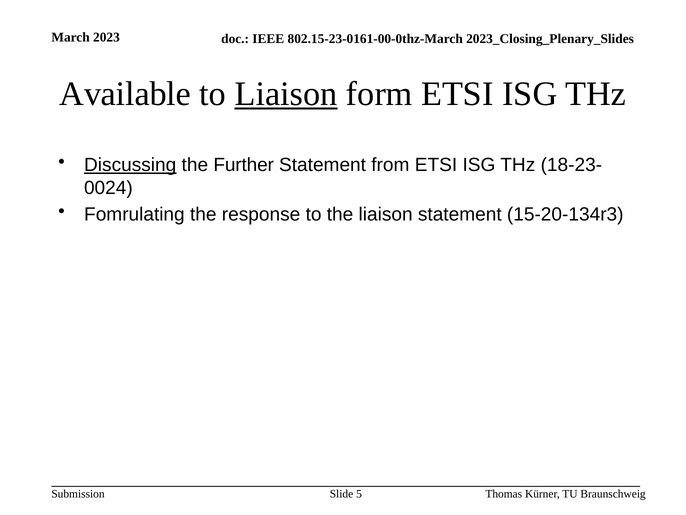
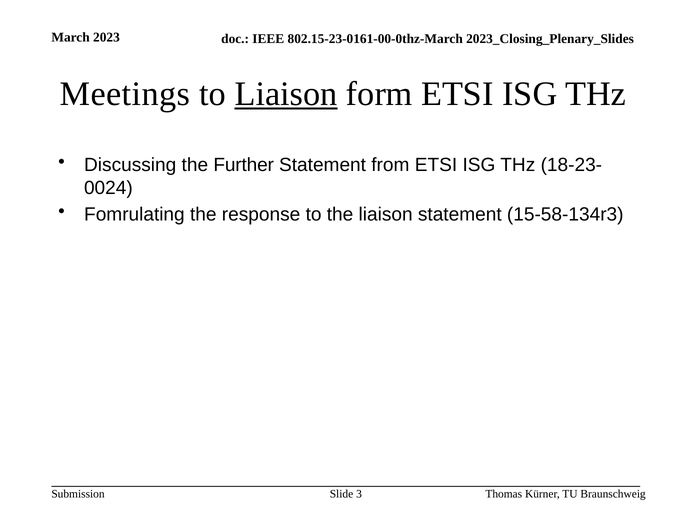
Available: Available -> Meetings (125, 94)
Discussing underline: present -> none (130, 165)
15-20-134r3: 15-20-134r3 -> 15-58-134r3 (565, 214)
5: 5 -> 3 (359, 493)
